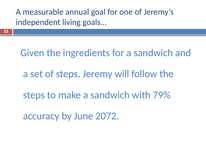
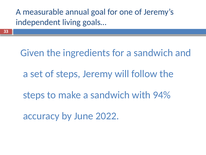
79%: 79% -> 94% (162, 95)
2072: 2072 -> 2022 (107, 116)
